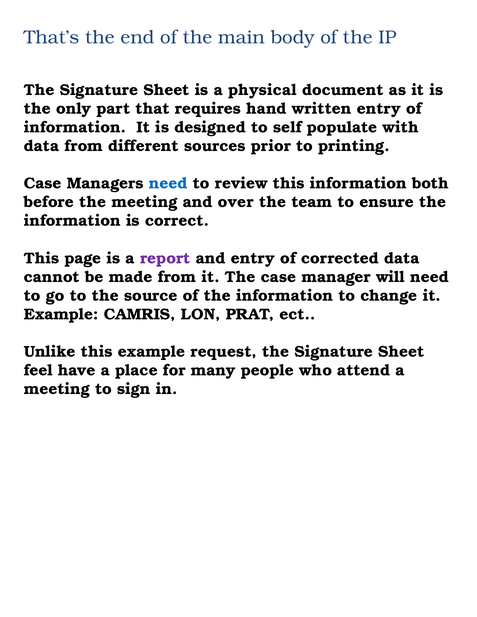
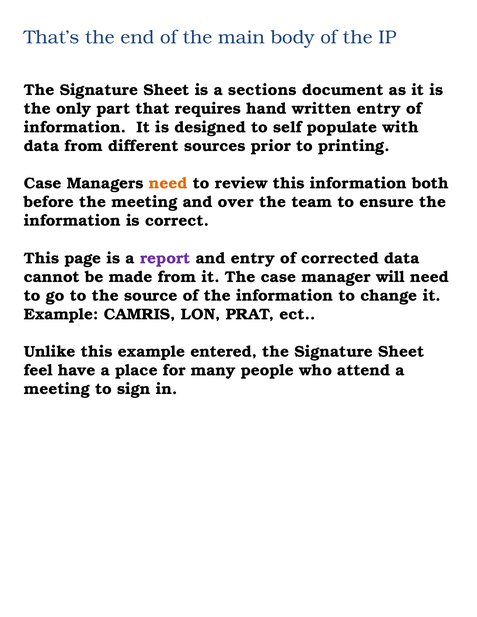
physical: physical -> sections (262, 90)
need colour: blue -> orange (168, 184)
request: request -> entered (224, 352)
